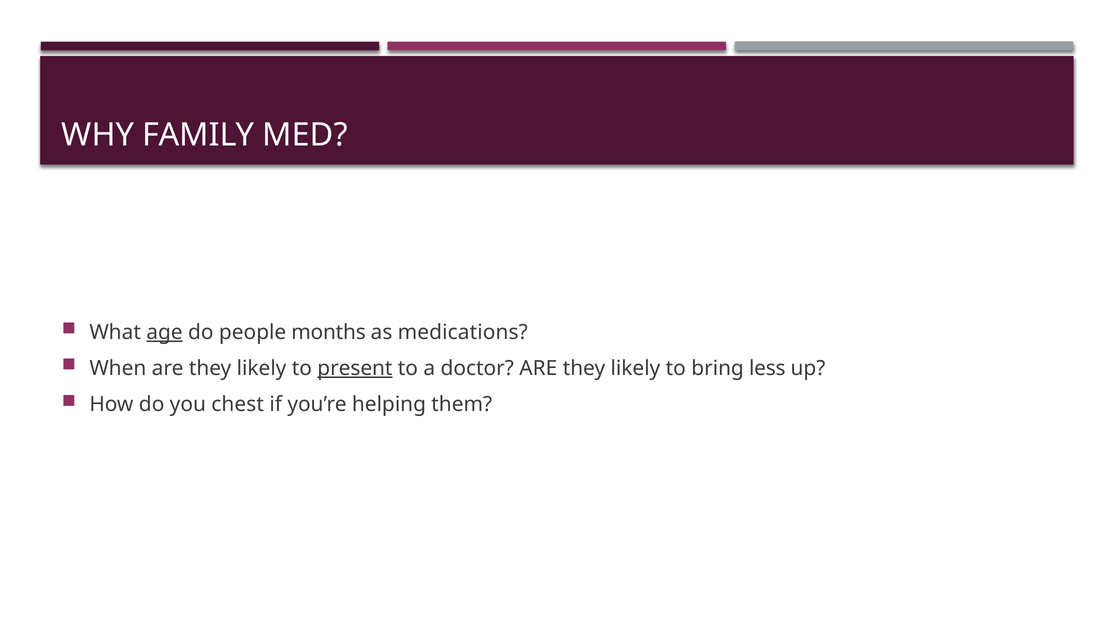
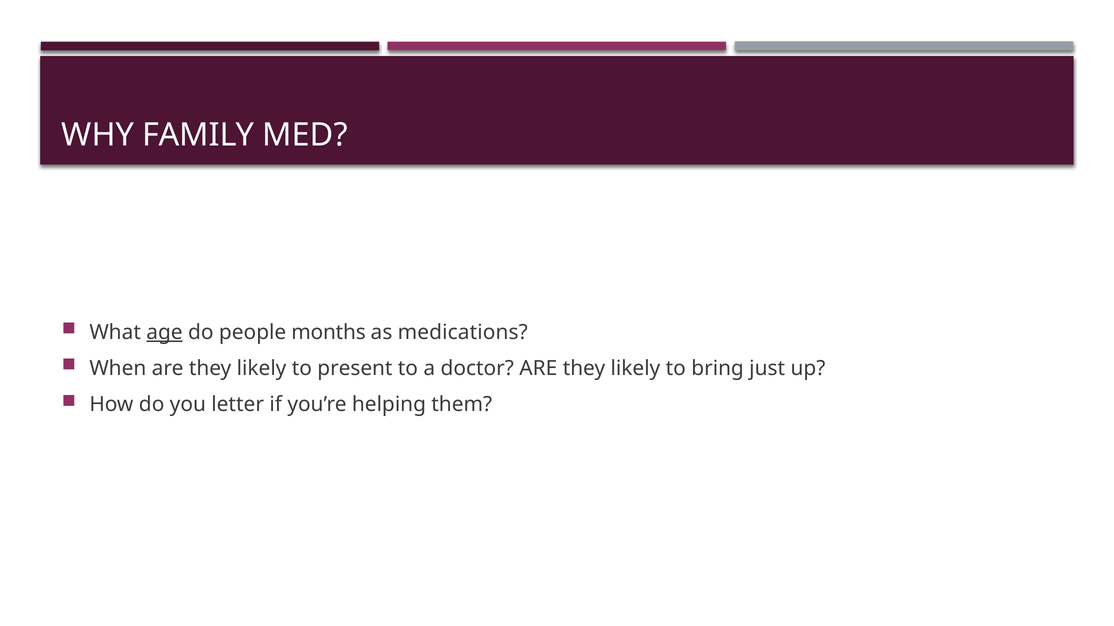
present underline: present -> none (355, 369)
less: less -> just (767, 369)
chest: chest -> letter (238, 405)
